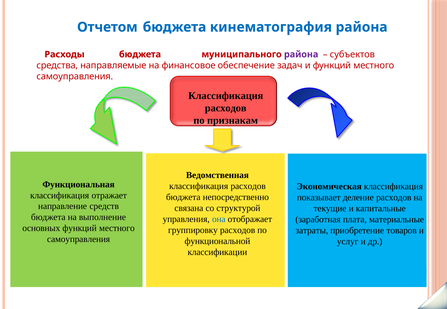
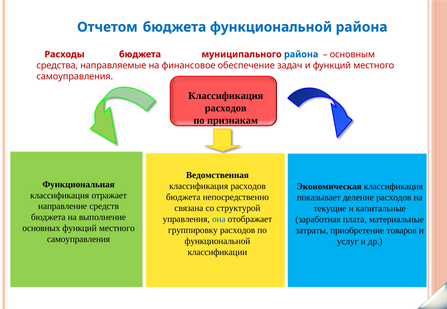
бюджета кинематография: кинематография -> функциональной (271, 27)
района colour: purple -> blue (301, 54)
субъектов: субъектов -> основным (352, 54)
